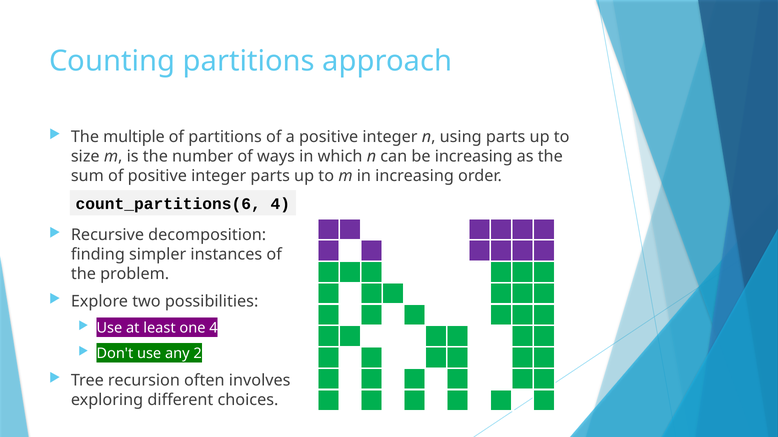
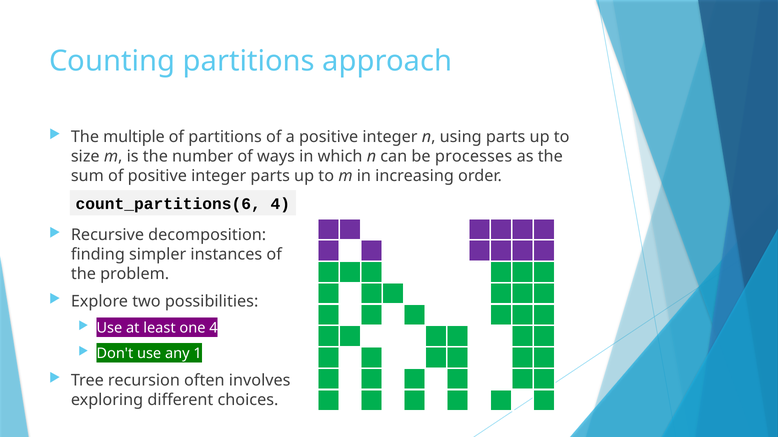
be increasing: increasing -> processes (474, 156)
2: 2 -> 1 (198, 354)
